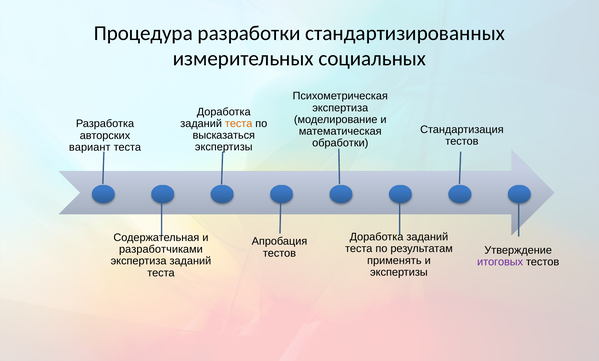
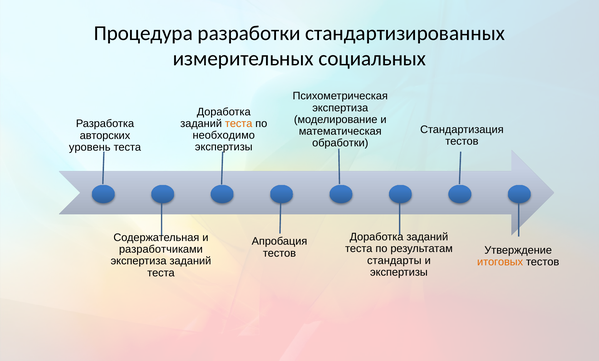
высказаться: высказаться -> необходимо (224, 135)
вариант: вариант -> уровень (90, 147)
применять: применять -> стандарты (394, 261)
итоговых colour: purple -> orange (500, 262)
